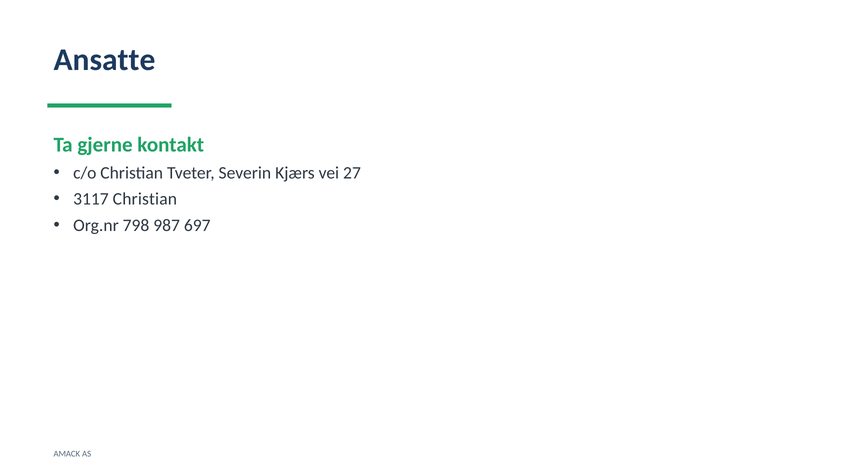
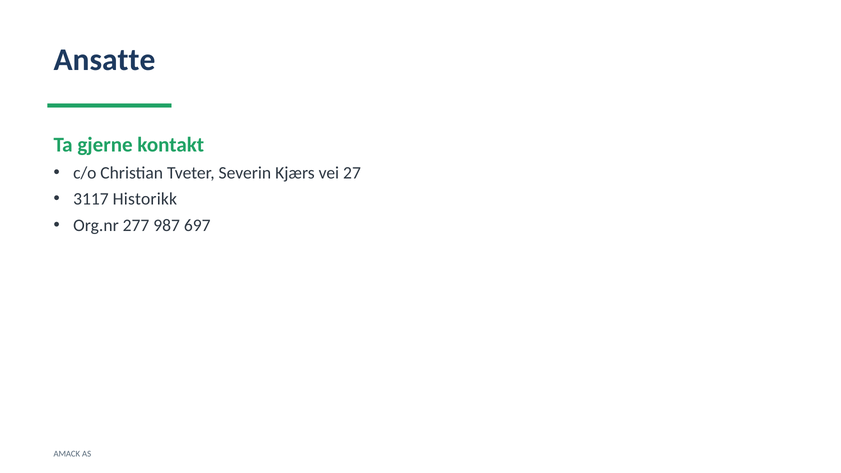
3117 Christian: Christian -> Historikk (145, 199)
798: 798 -> 277 (136, 226)
